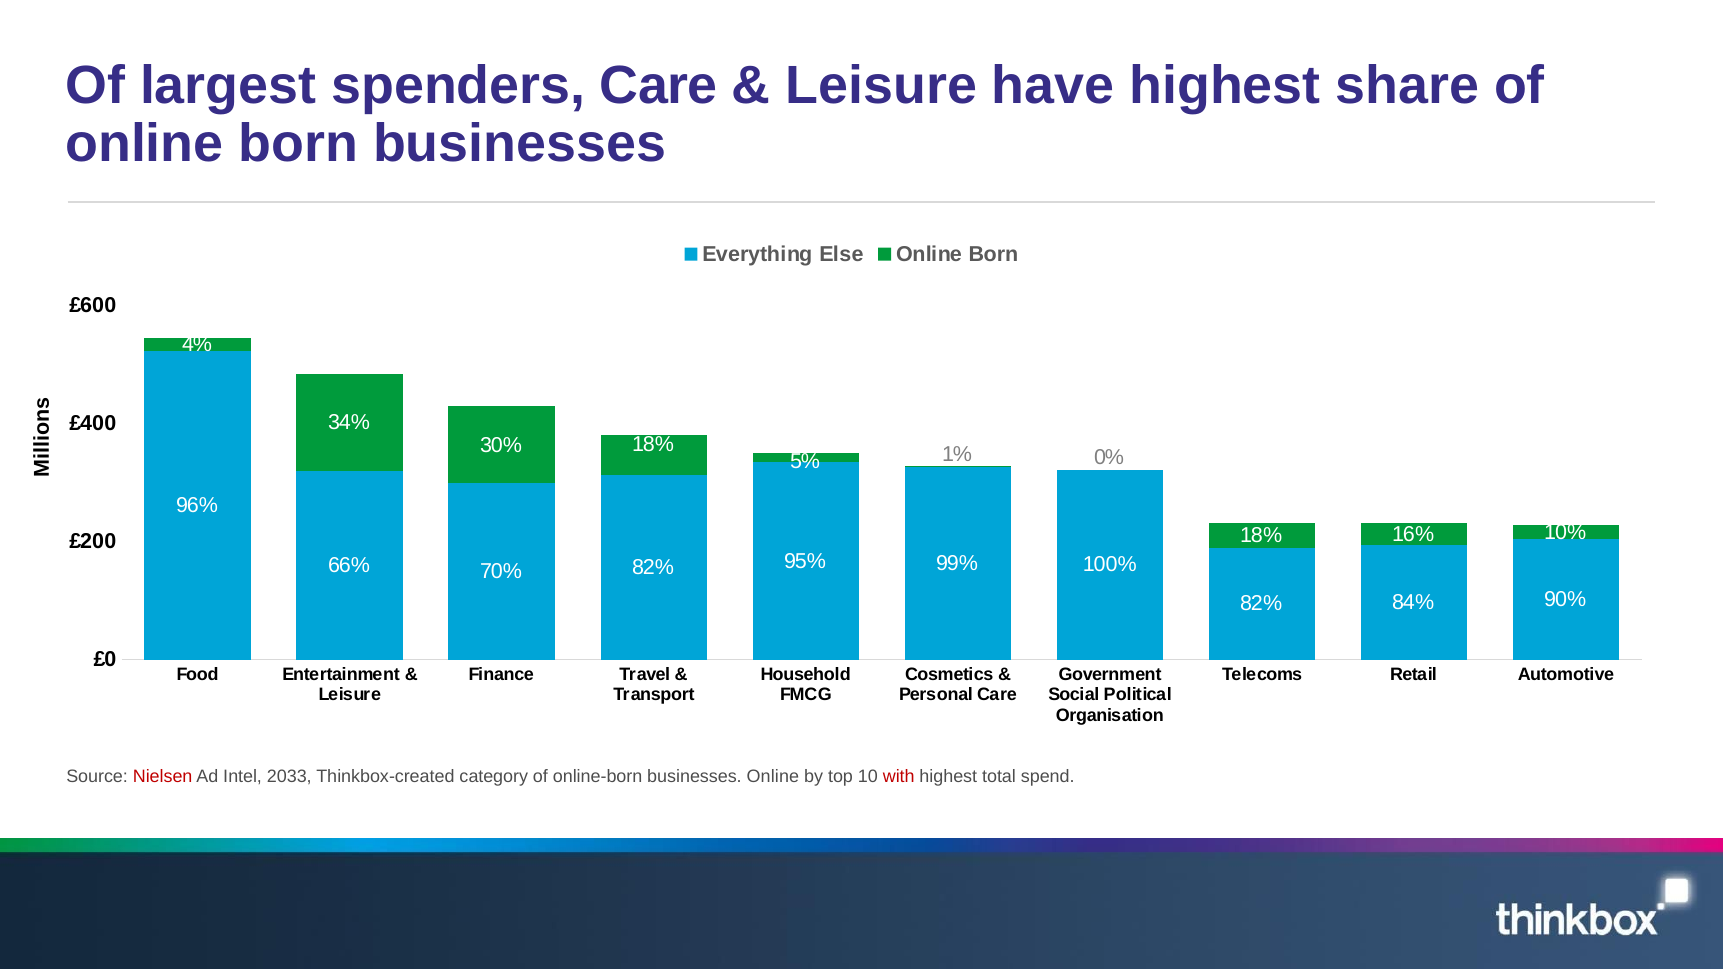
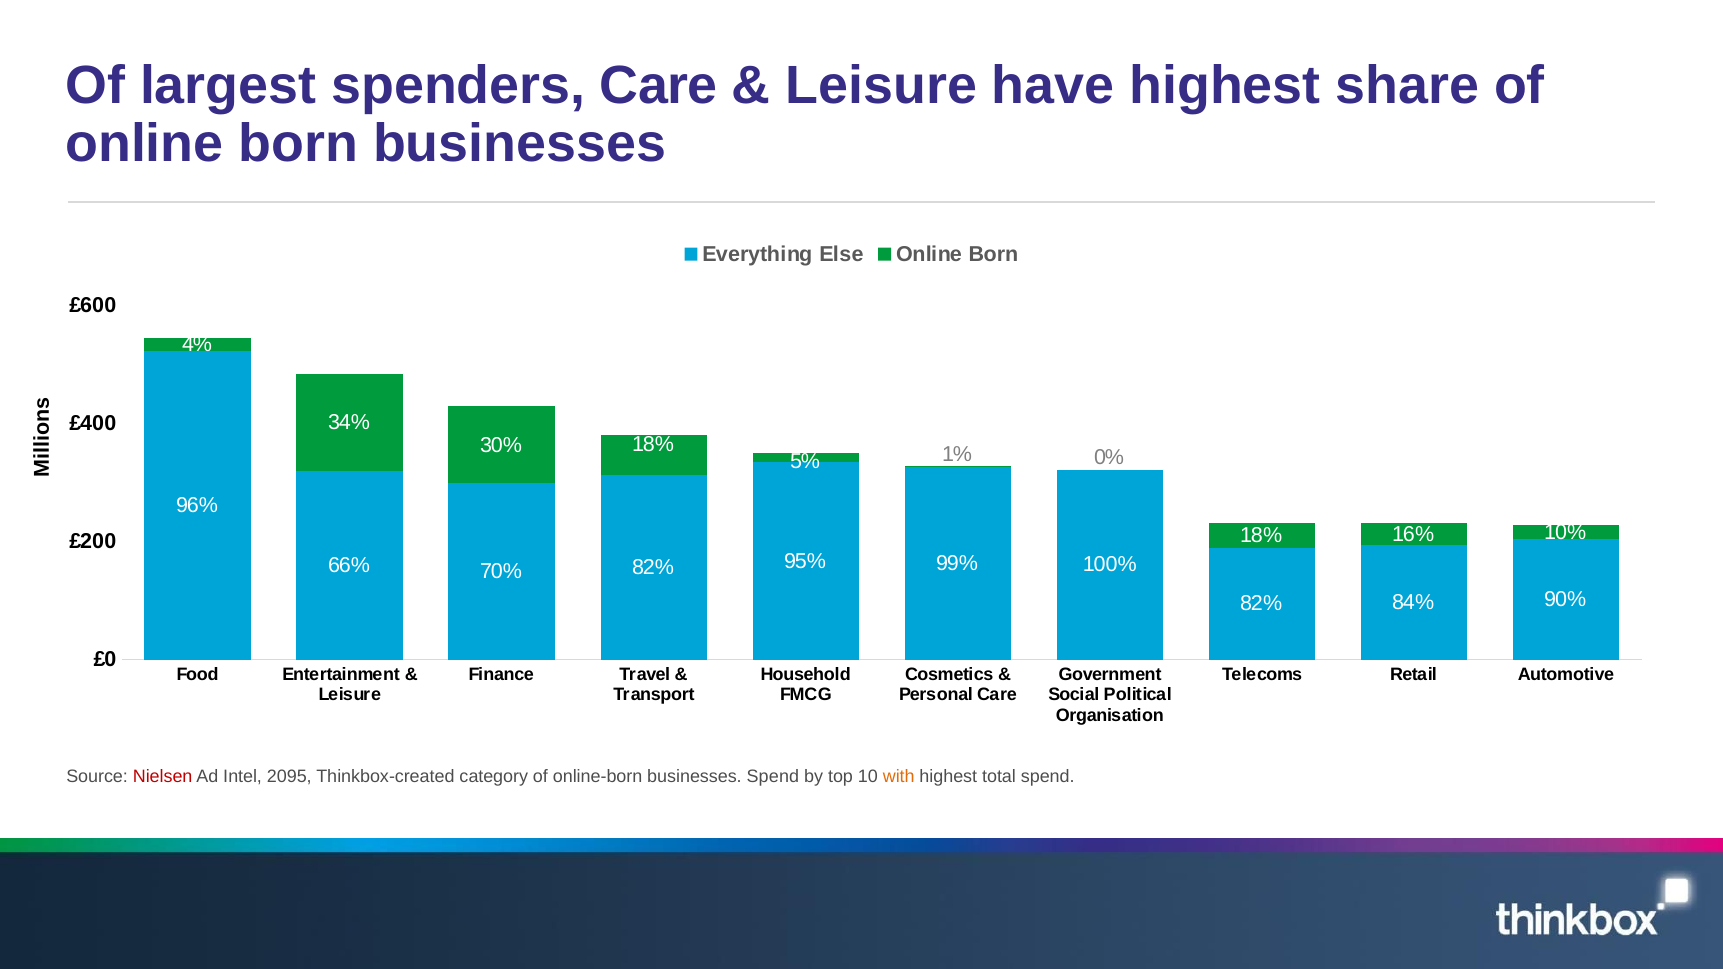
2033: 2033 -> 2095 (289, 777)
businesses Online: Online -> Spend (773, 777)
with colour: red -> orange (899, 777)
